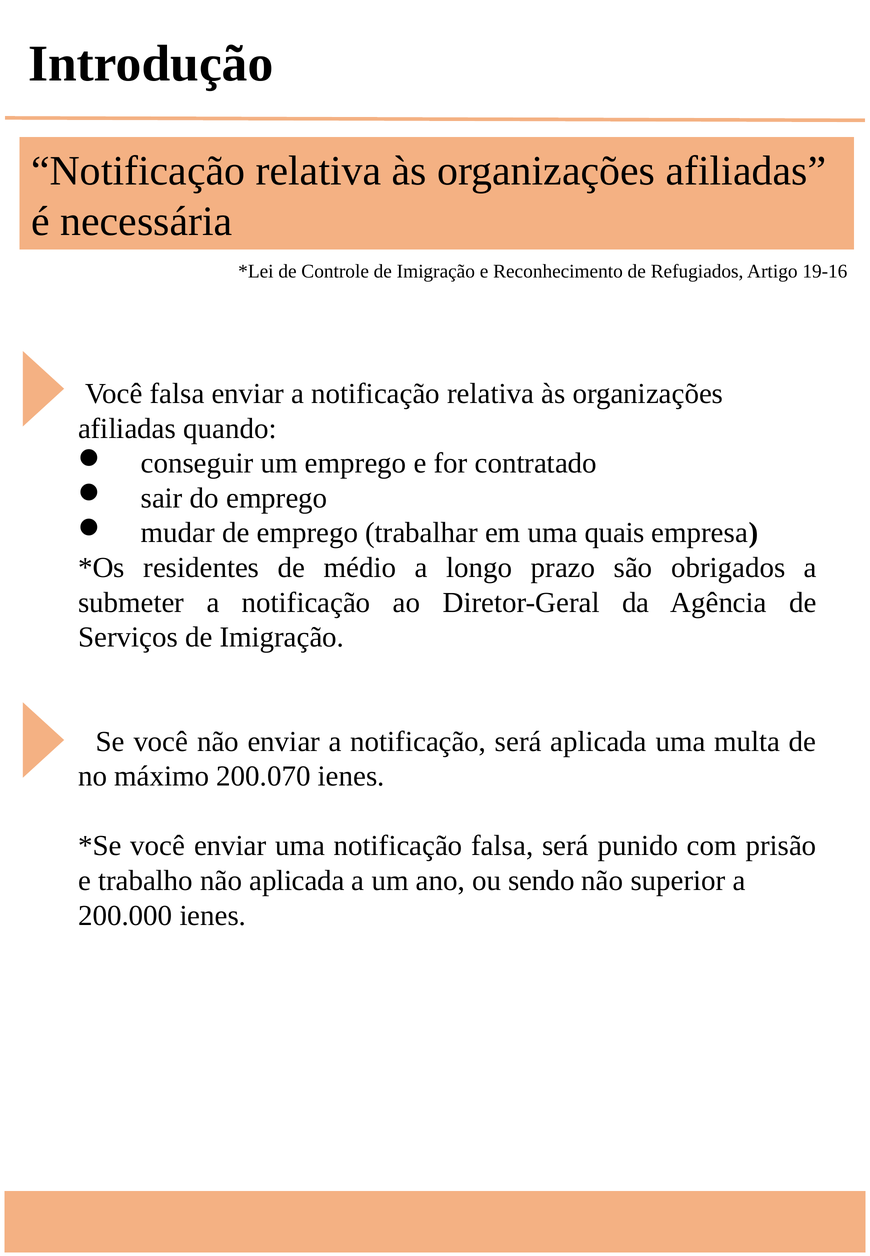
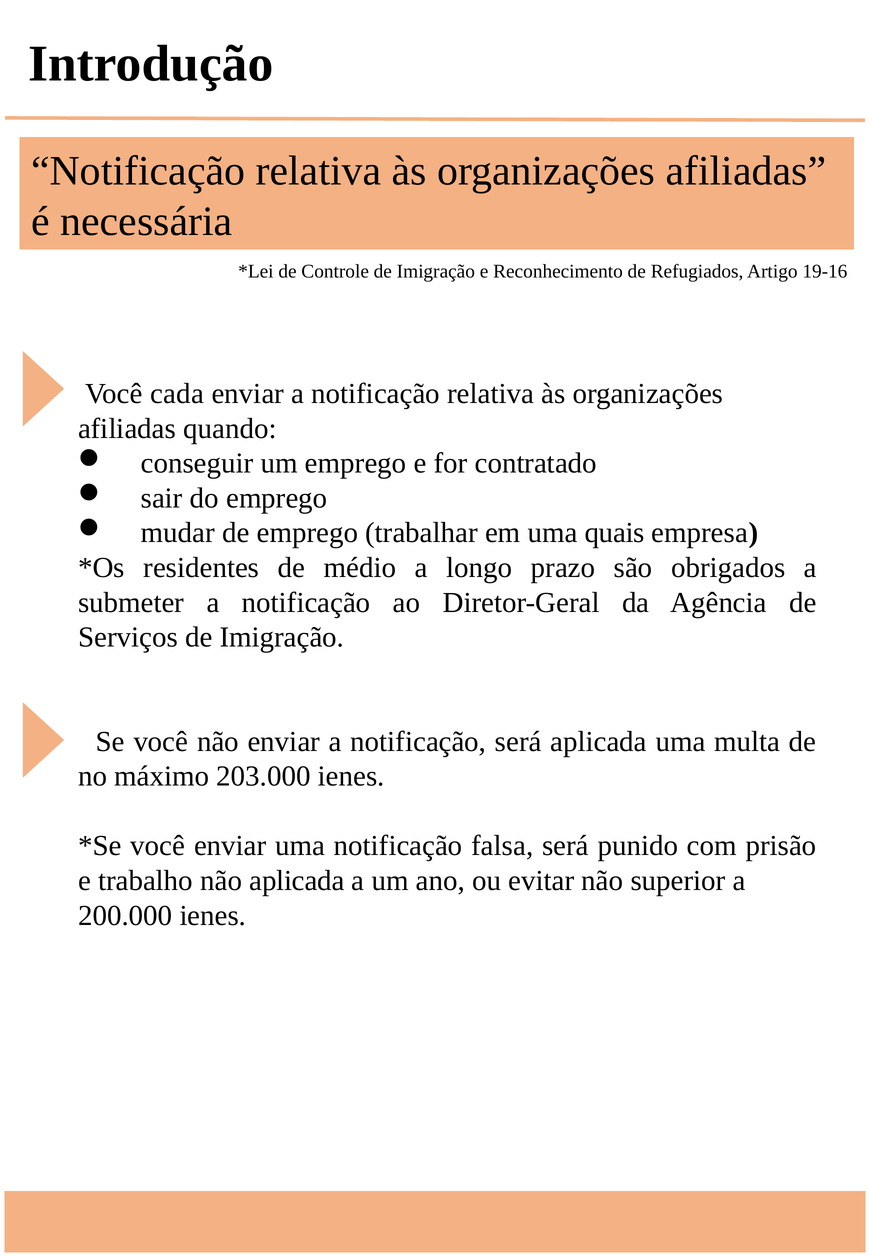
Você falsa: falsa -> cada (177, 394)
200.070: 200.070 -> 203.000 (263, 777)
sendo: sendo -> evitar (541, 881)
